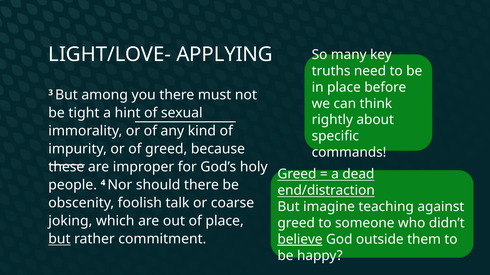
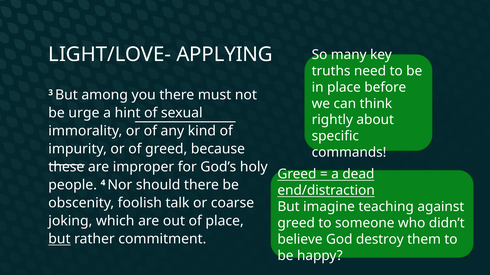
tight: tight -> urge (84, 113)
believe underline: present -> none (300, 240)
outside: outside -> destroy (380, 240)
